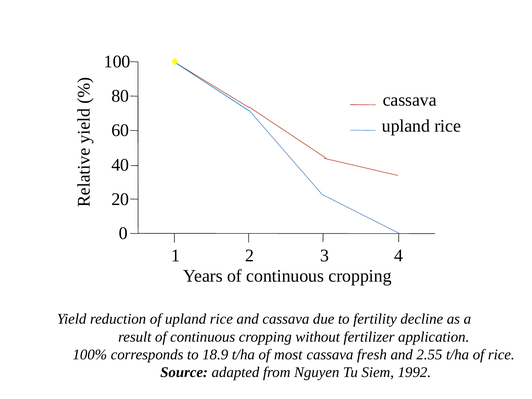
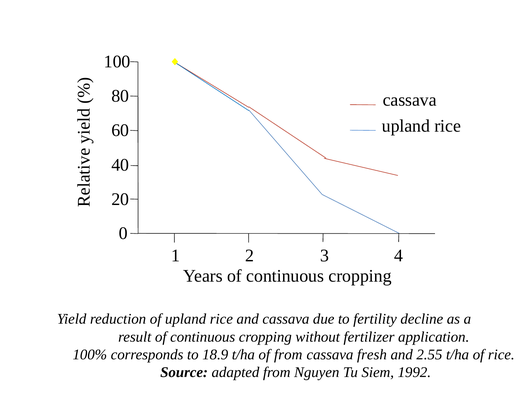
of most: most -> from (288, 355)
